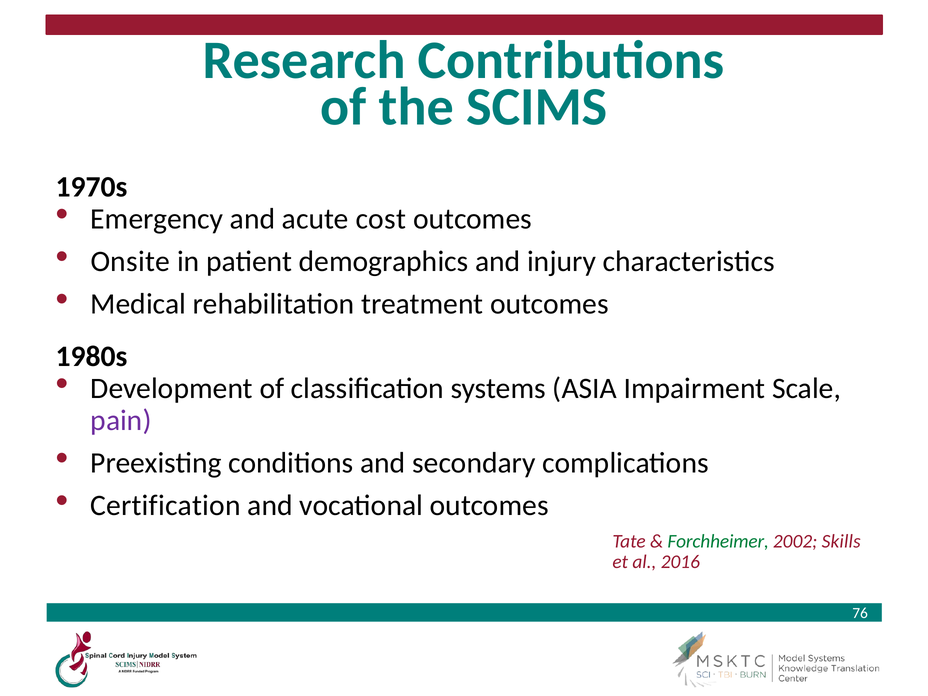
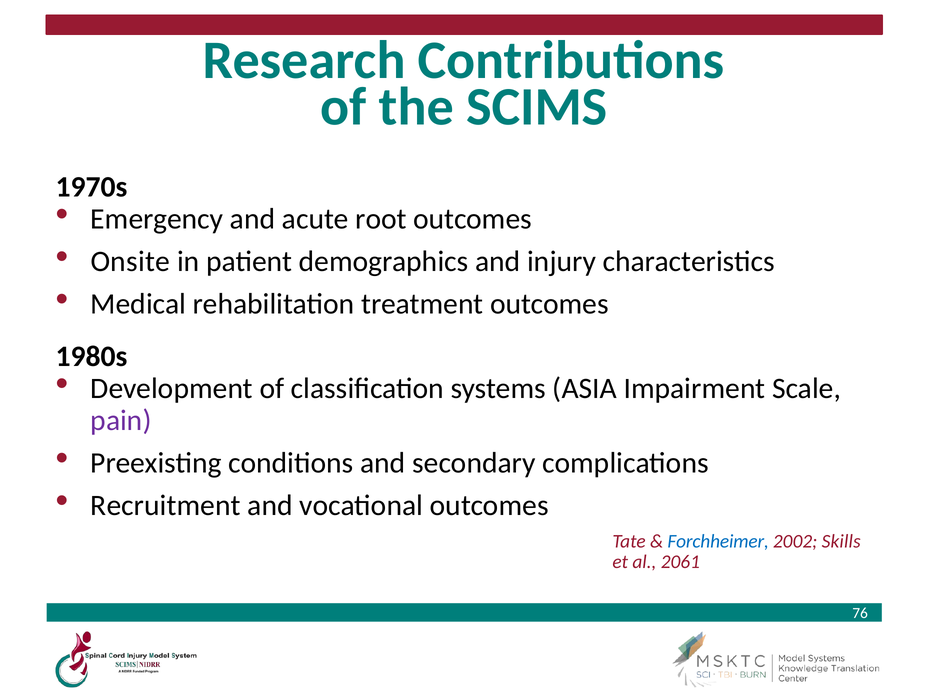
cost: cost -> root (381, 219)
Certification: Certification -> Recruitment (166, 506)
Forchheimer colour: green -> blue (718, 541)
2016: 2016 -> 2061 (680, 562)
